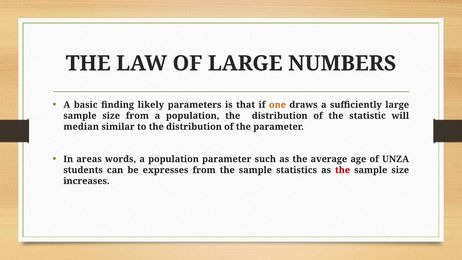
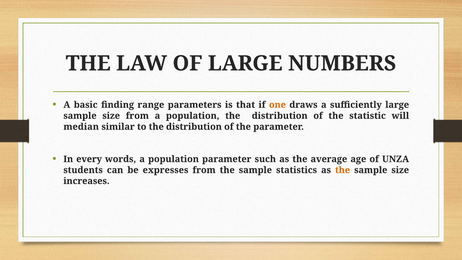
likely: likely -> range (151, 105)
areas: areas -> every (89, 159)
the colour: red -> orange (343, 170)
